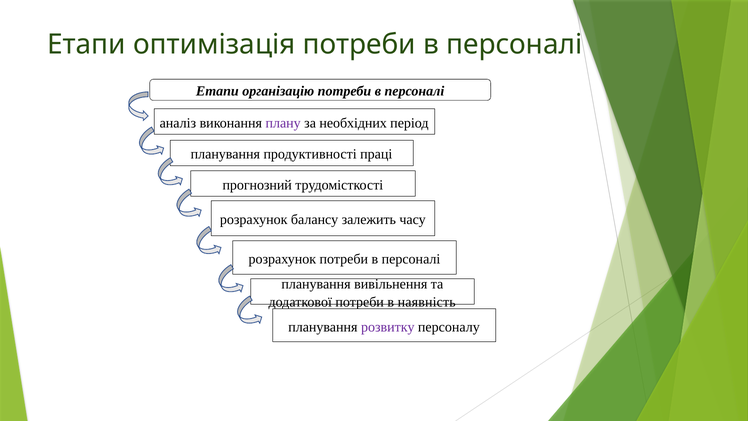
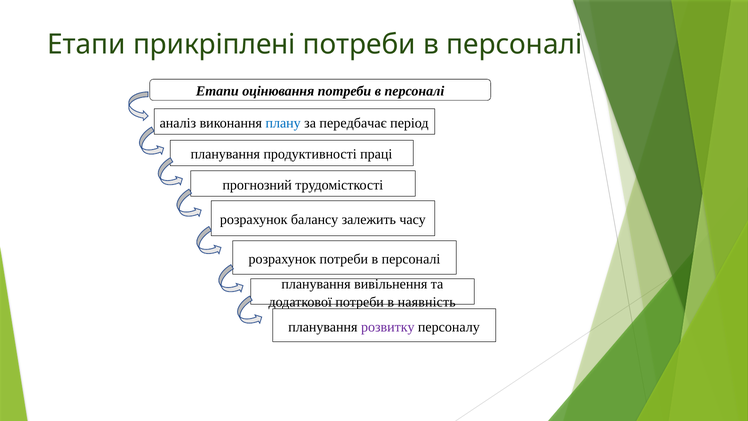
оптимізація: оптимізація -> прикріплені (214, 44)
організацію: організацію -> оцінювання (278, 91)
плану colour: purple -> blue (283, 123)
необхідних: необхідних -> передбачає (353, 123)
